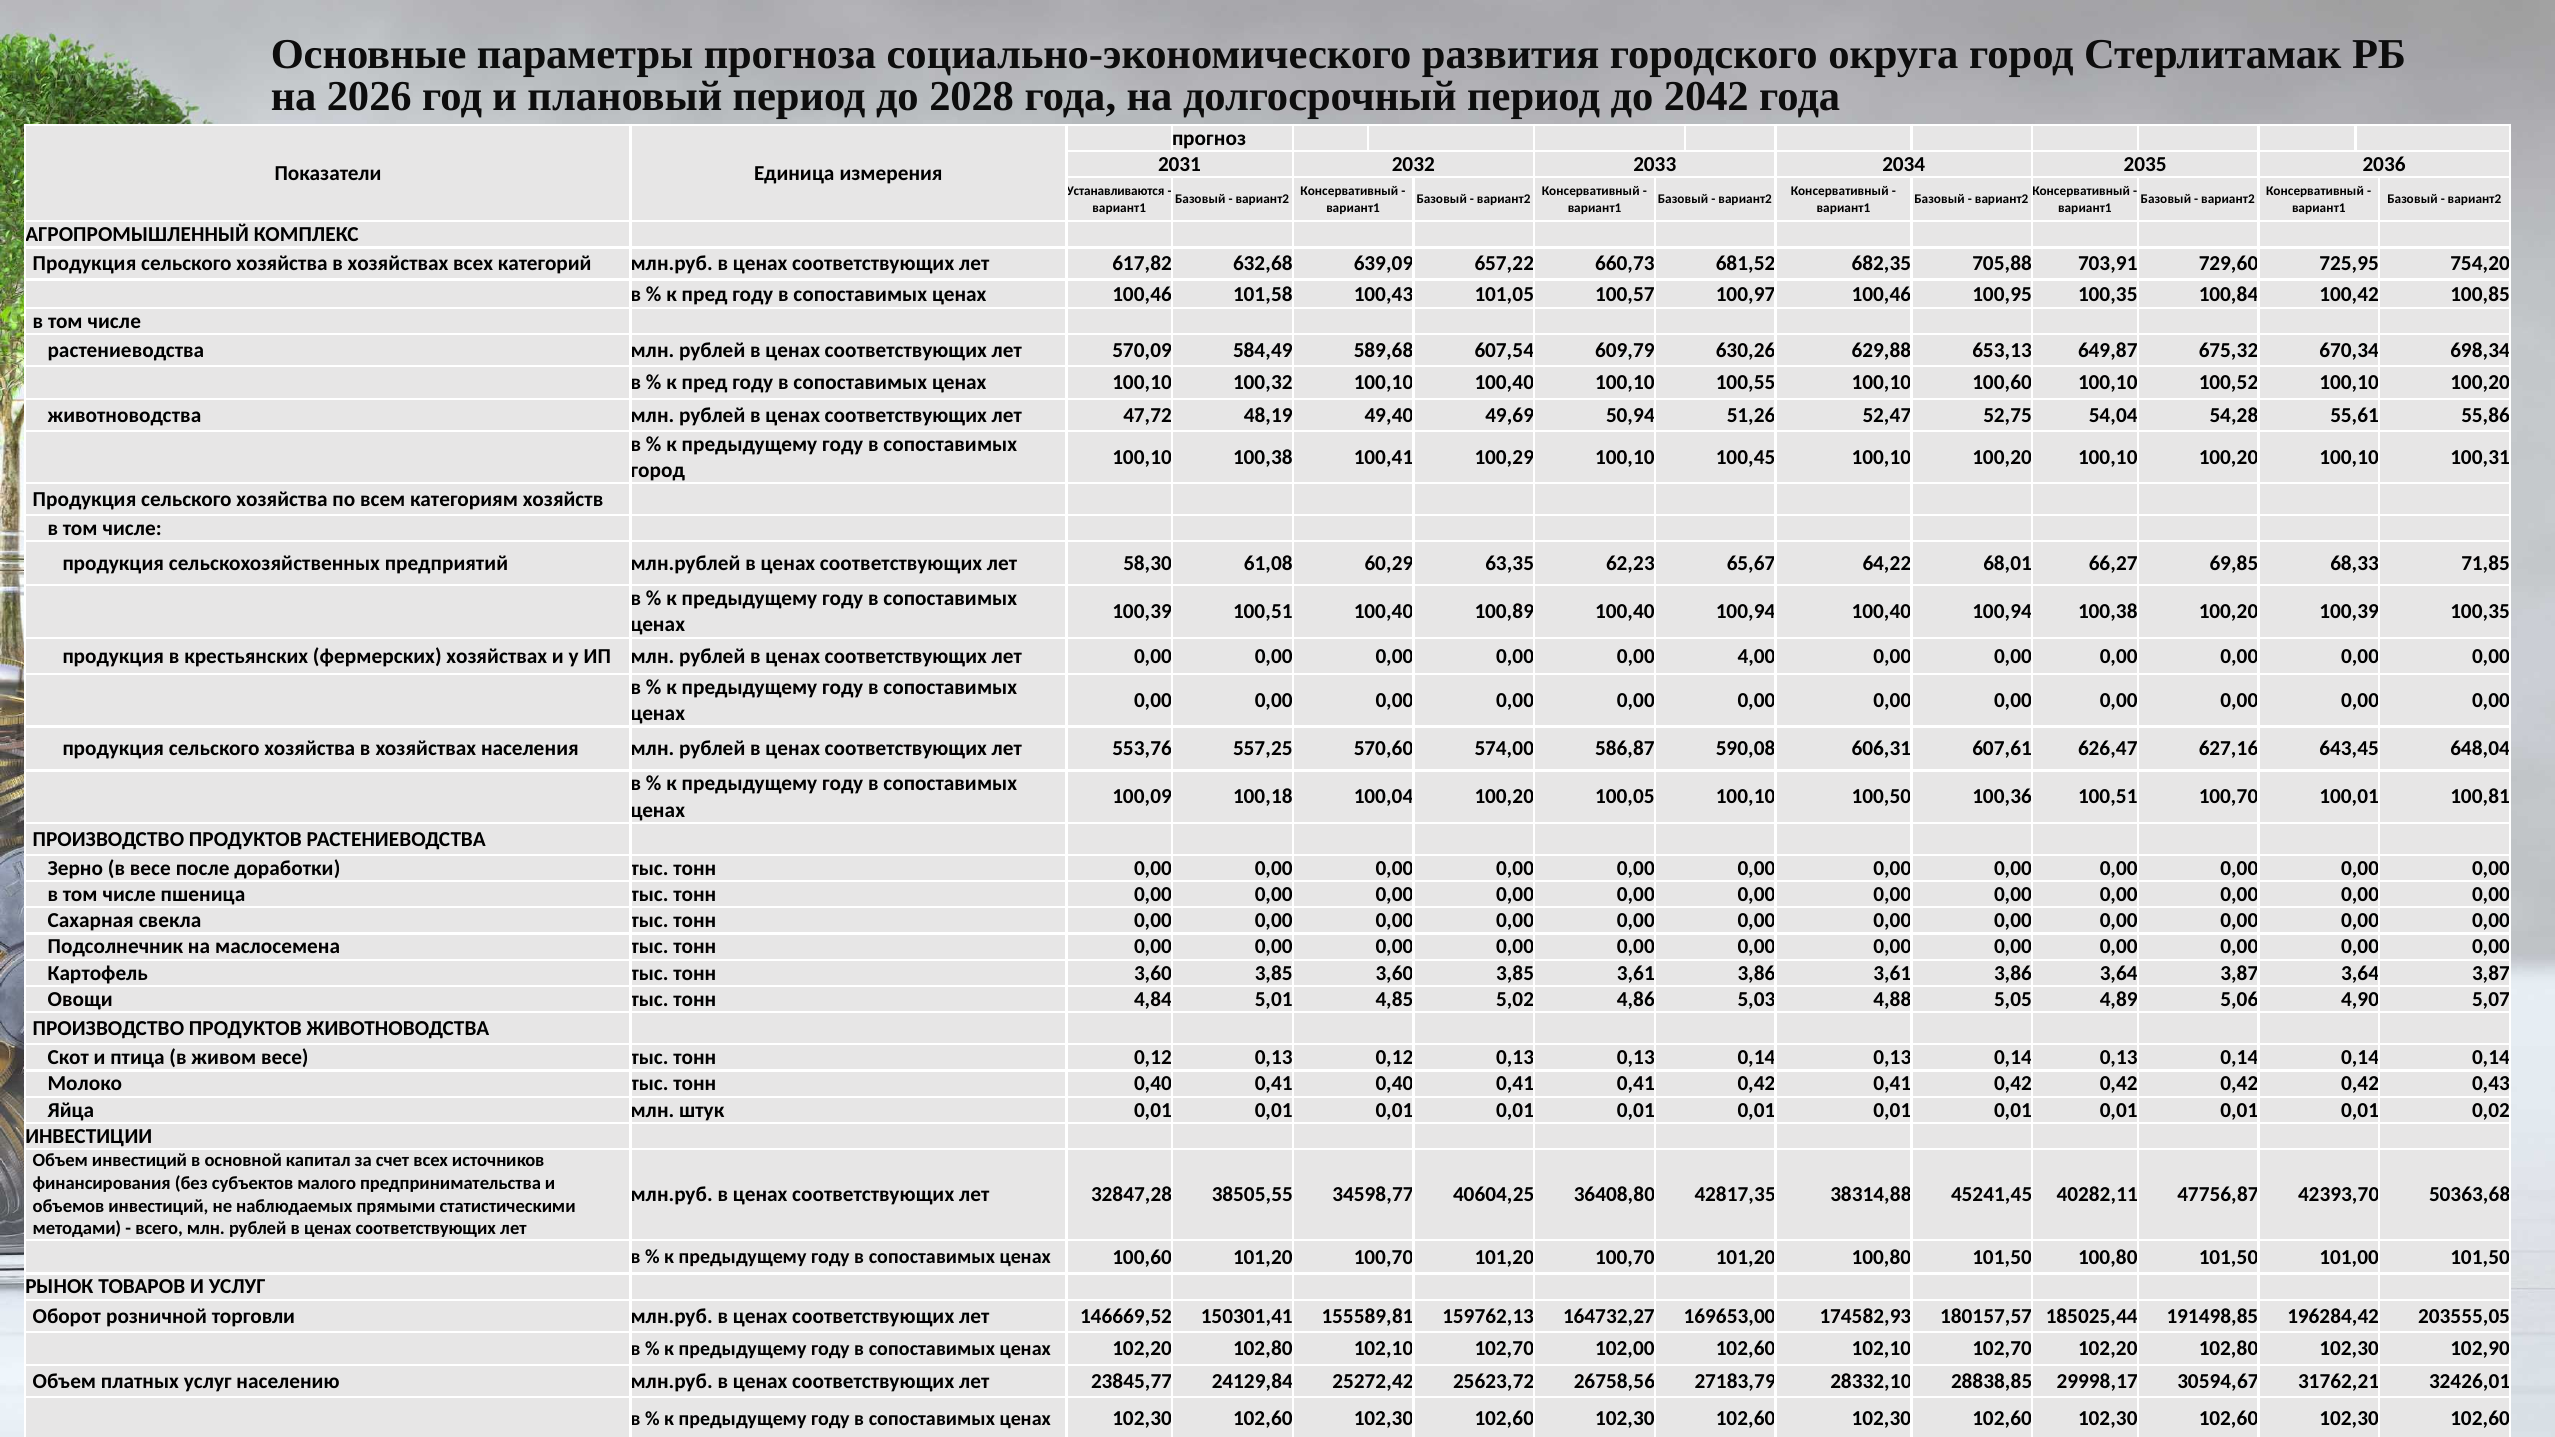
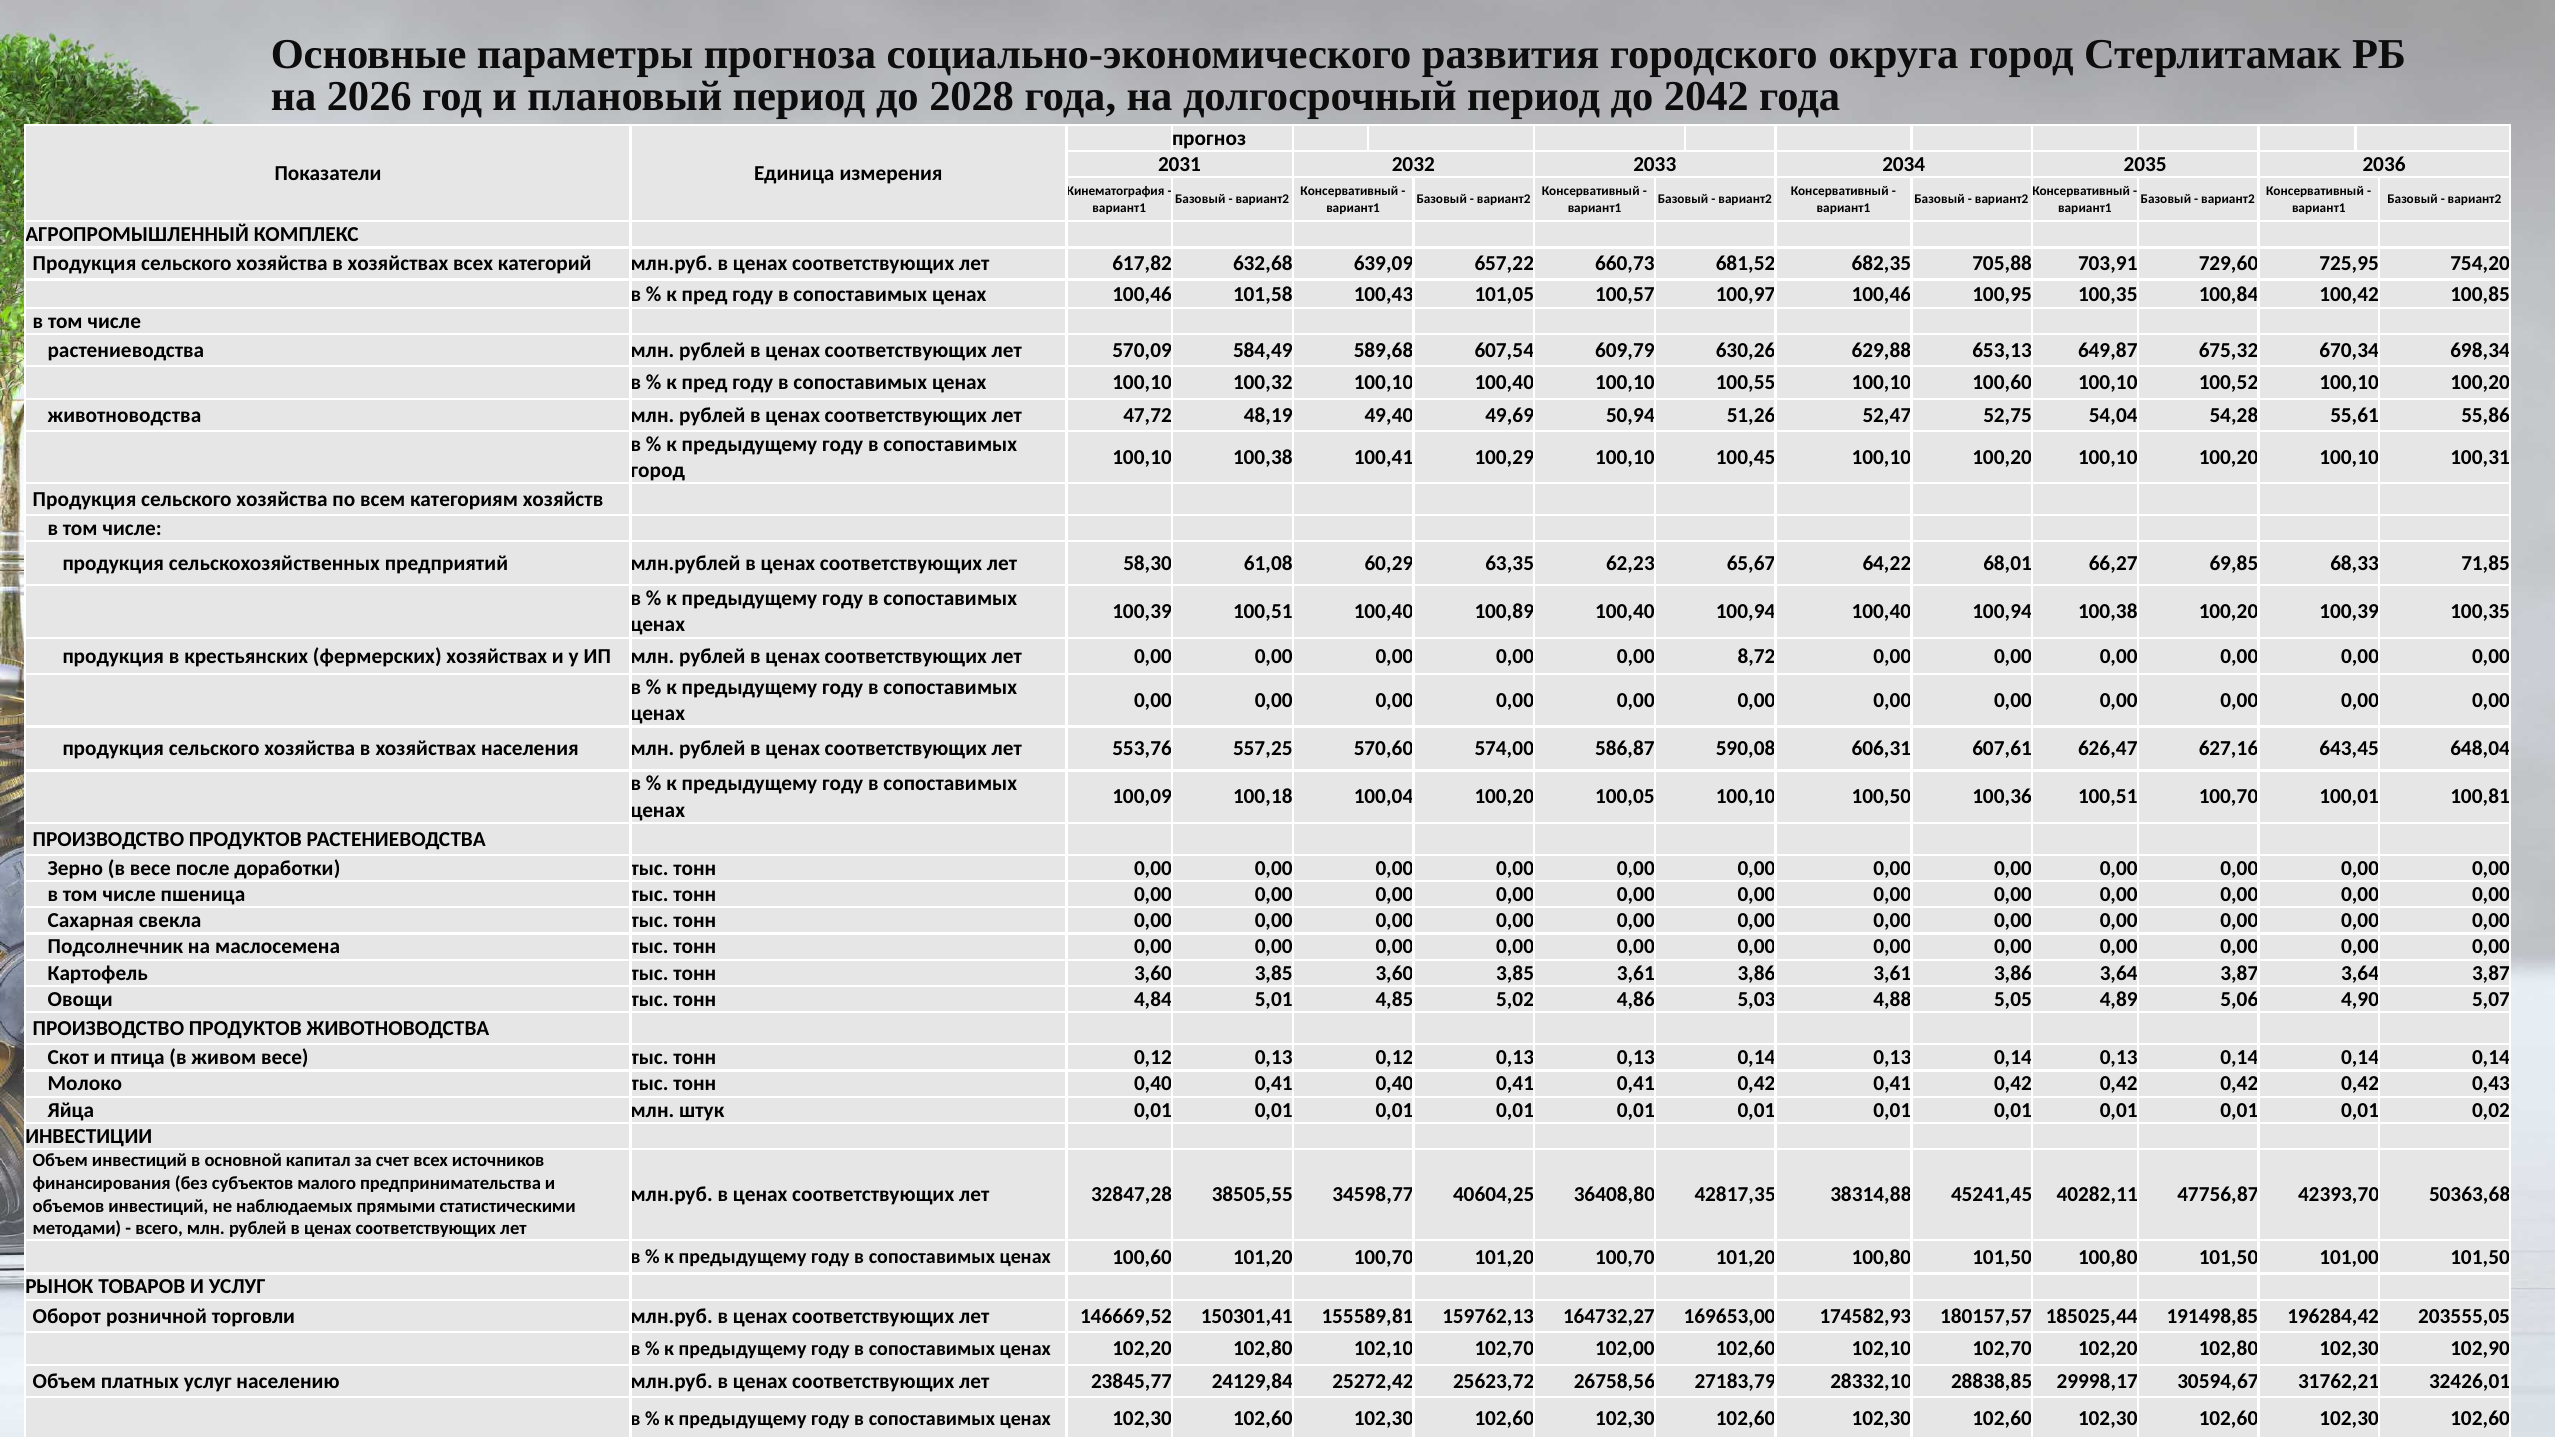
Устанавливаются: Устанавливаются -> Кинематография (1116, 191)
4,00: 4,00 -> 8,72 (1757, 656)
